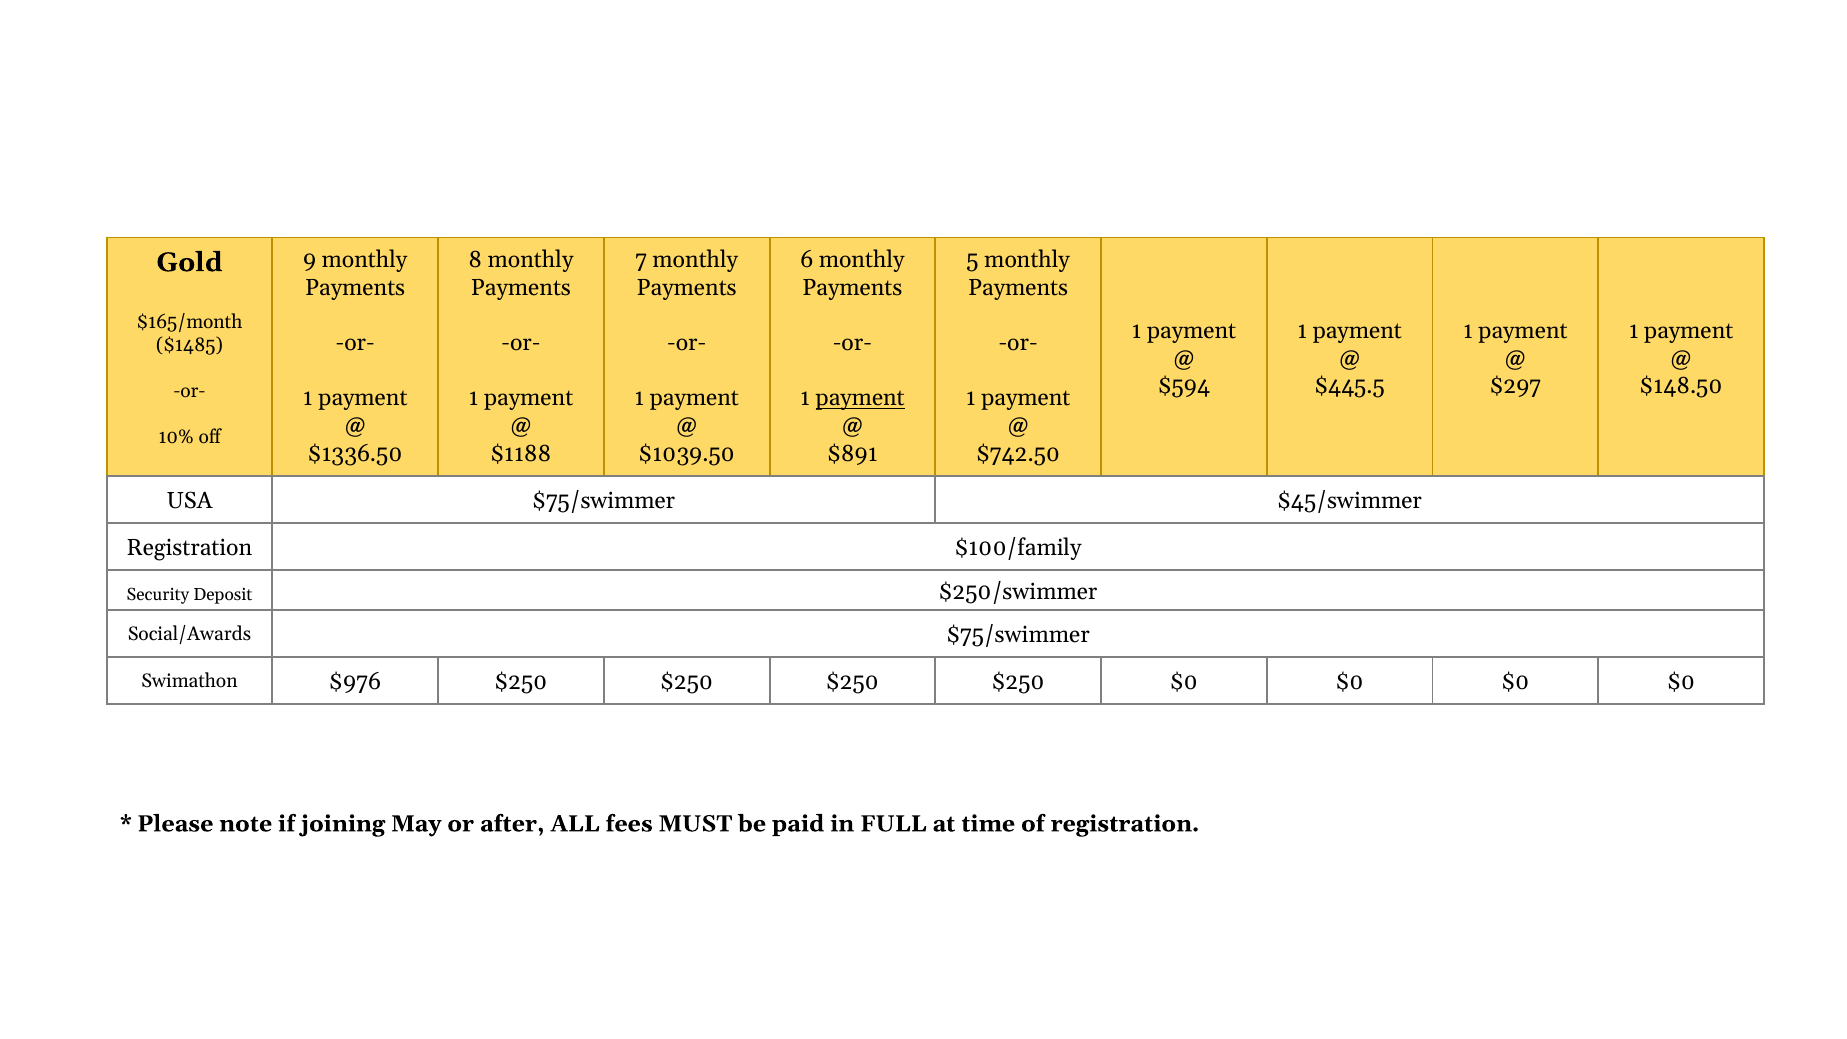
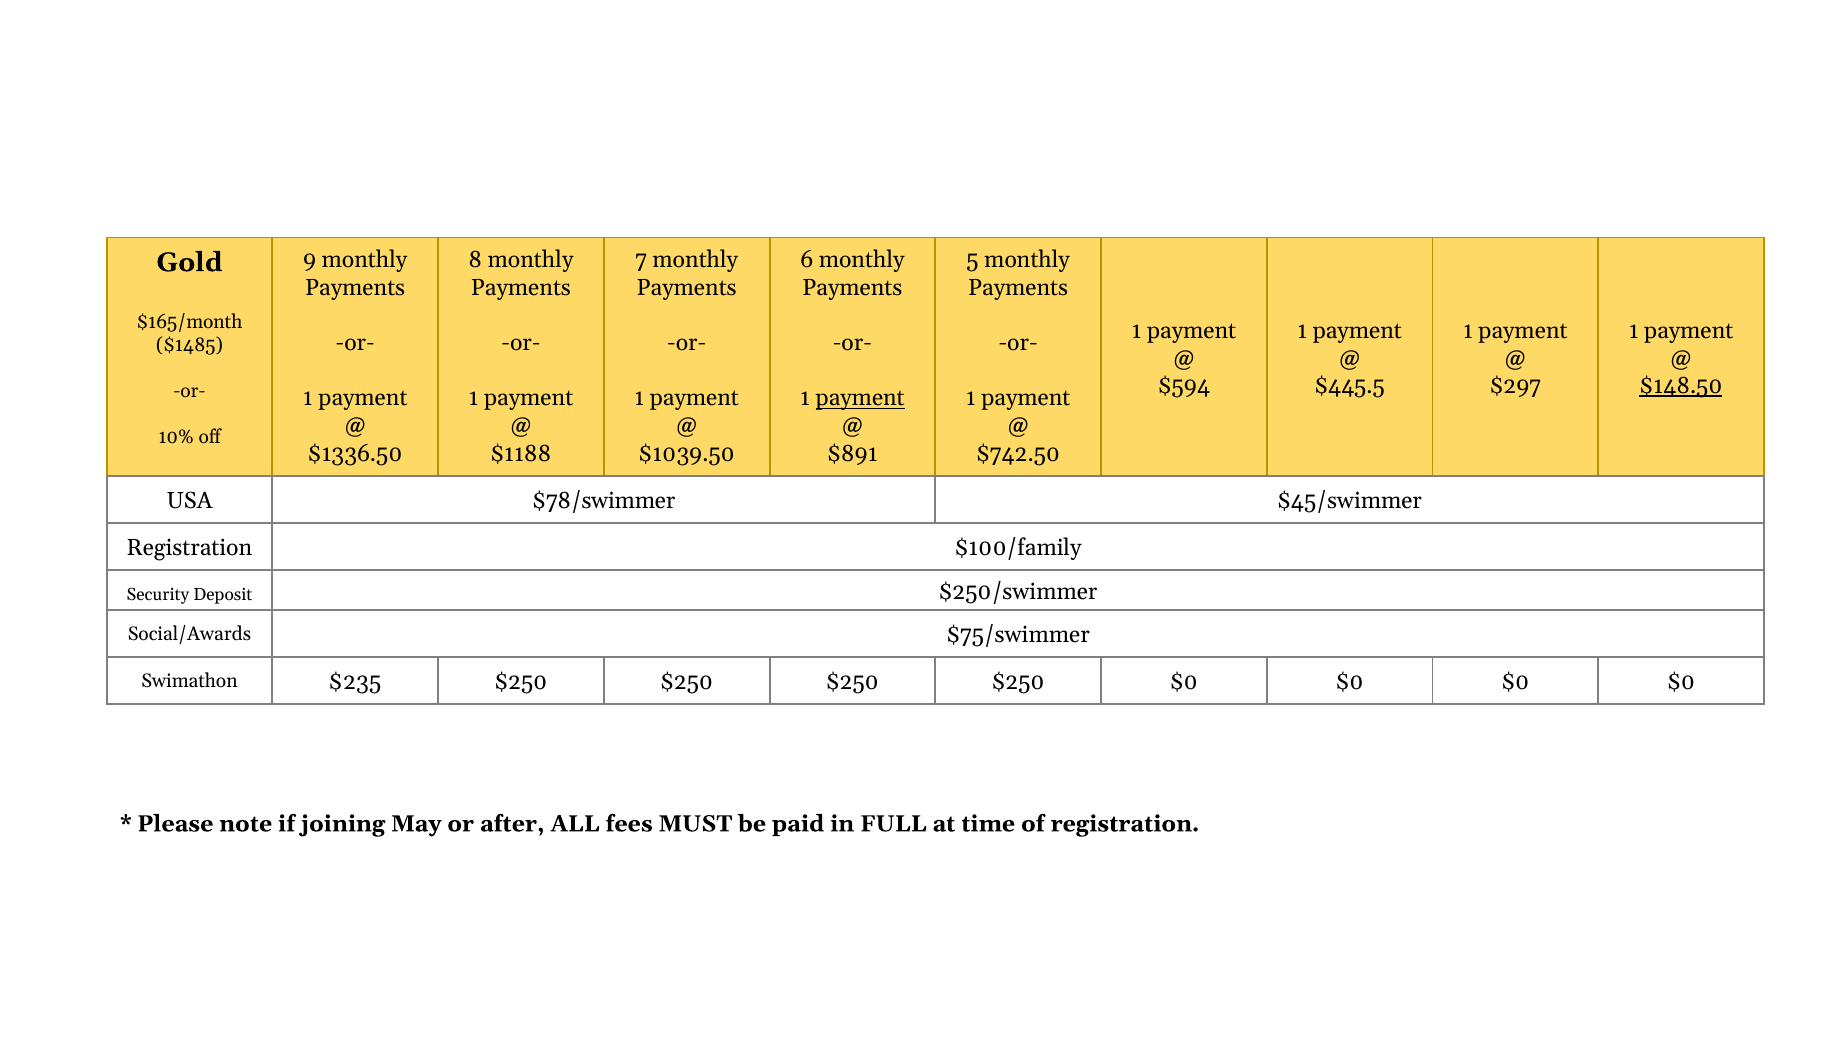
$148.50 underline: none -> present (1681, 386)
$75/swimmer: $75/swimmer -> $78/swimmer (604, 501)
$976: $976 -> $235 (355, 682)
